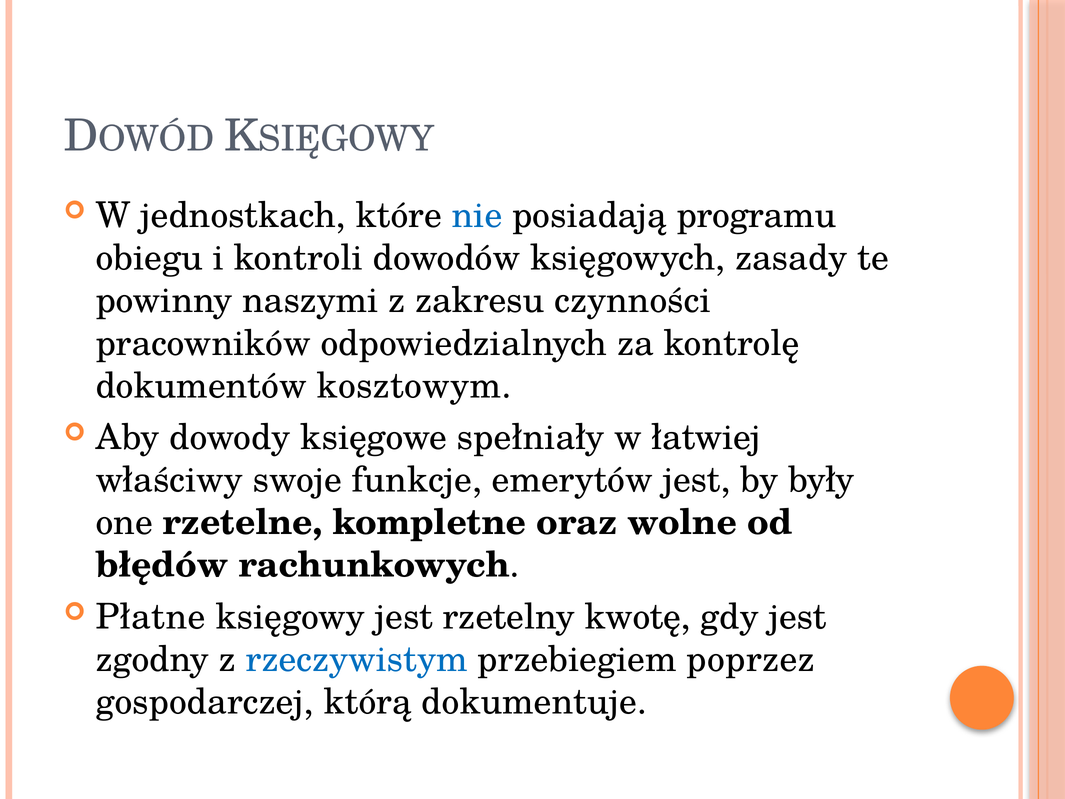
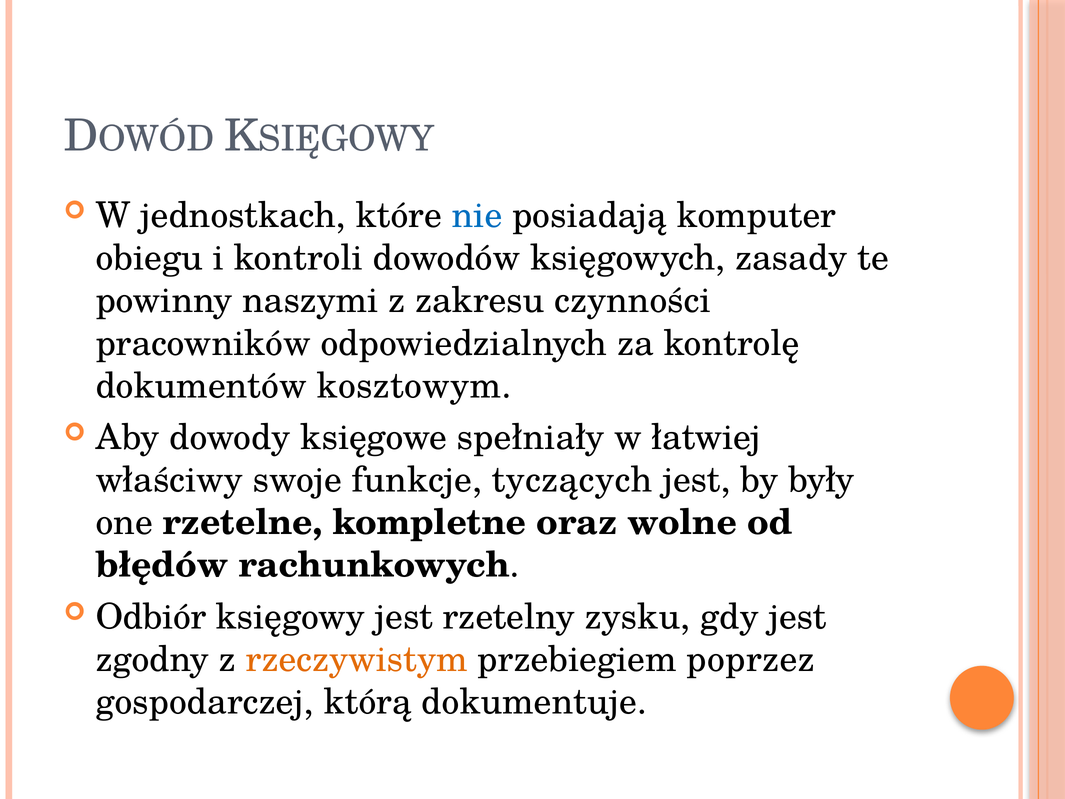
programu: programu -> komputer (756, 215)
emerytów: emerytów -> tyczących (572, 480)
Płatne: Płatne -> Odbiór (151, 617)
kwotę: kwotę -> zysku (637, 617)
rzeczywistym colour: blue -> orange (357, 659)
